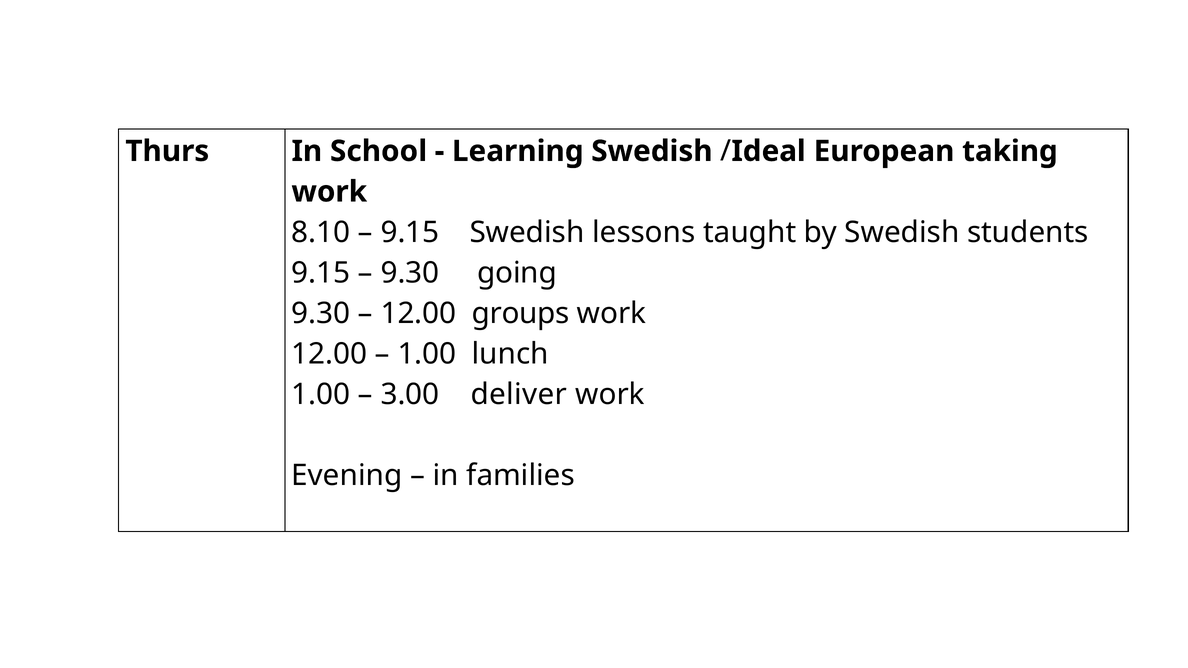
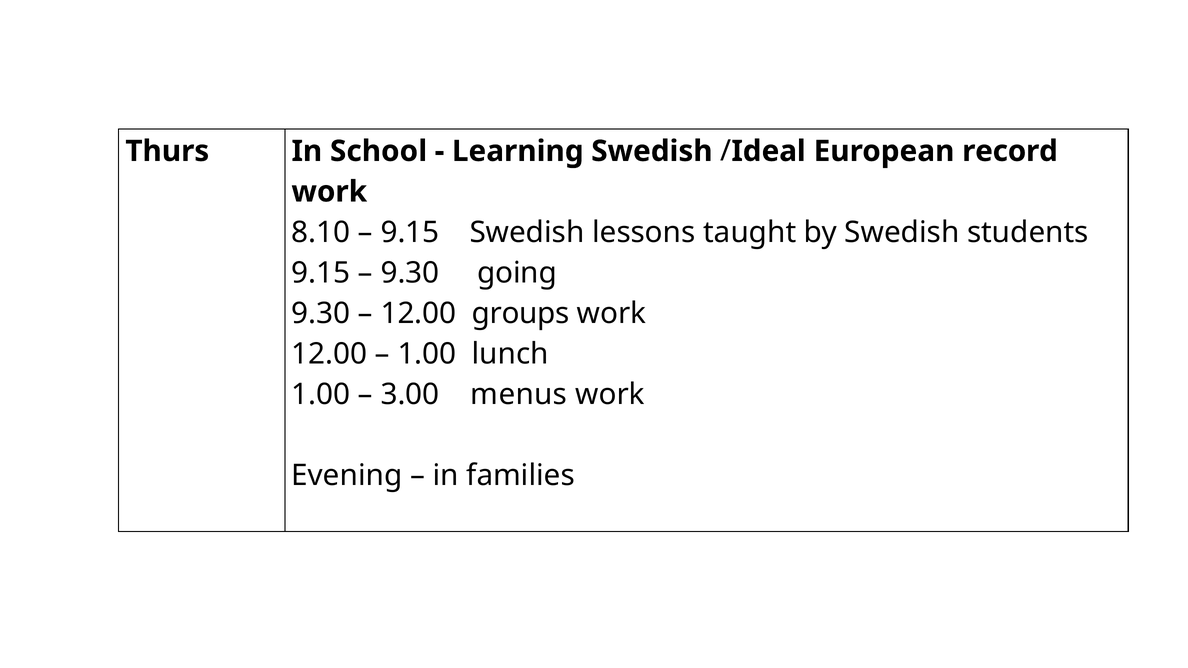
taking: taking -> record (1010, 151)
deliver: deliver -> menus (519, 395)
